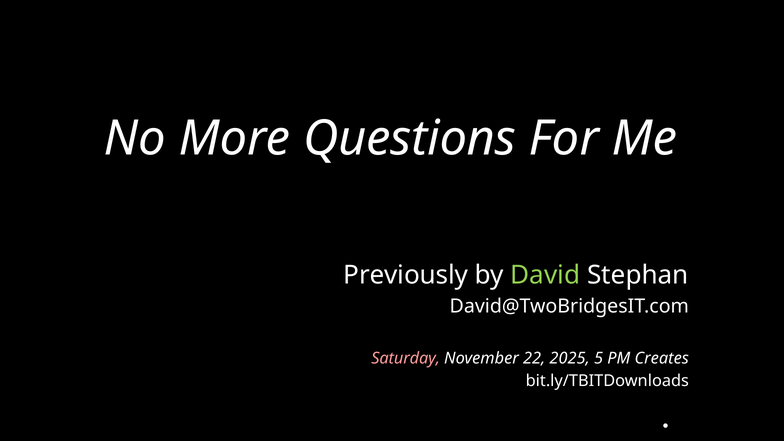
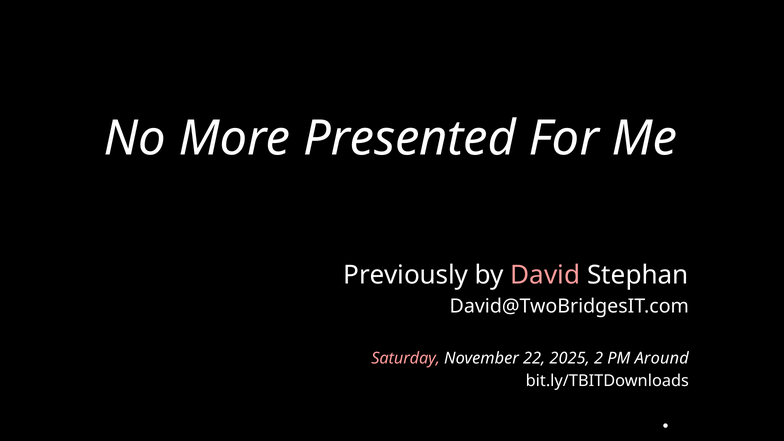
Questions: Questions -> Presented (410, 139)
David colour: light green -> pink (545, 275)
5: 5 -> 2 (599, 358)
Creates: Creates -> Around (662, 358)
